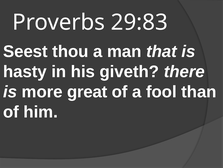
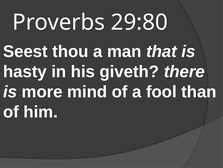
29:83: 29:83 -> 29:80 (139, 22)
great: great -> mind (87, 91)
